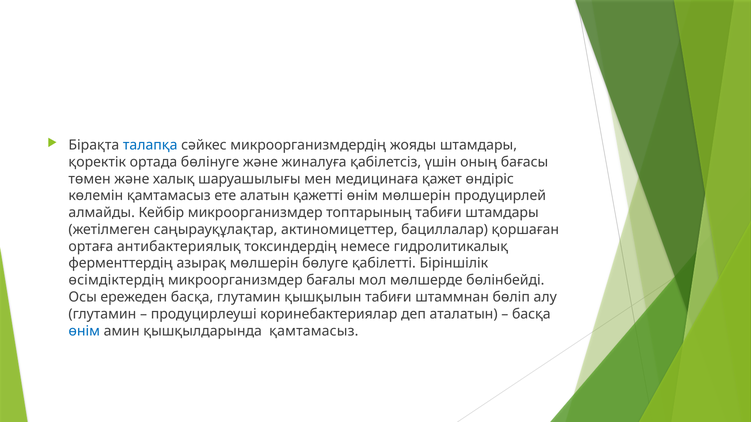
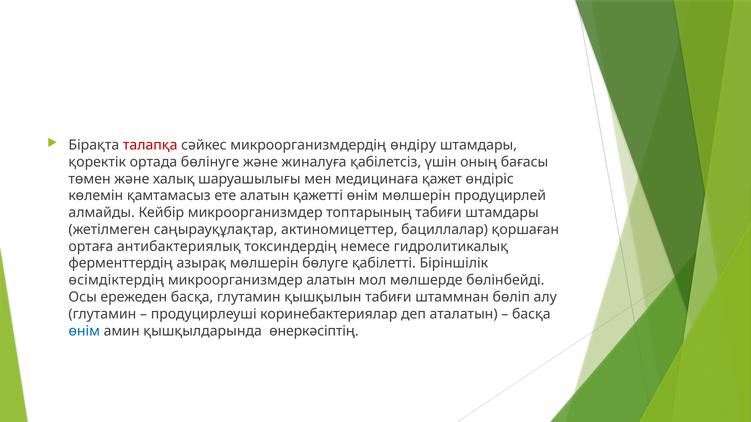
талапқа colour: blue -> red (150, 145)
жояды: жояды -> өндіру (413, 145)
микроорганизмдер бағалы: бағалы -> алатын (331, 281)
қышқылдарында қамтамасыз: қамтамасыз -> өнеркəсіптің (314, 331)
